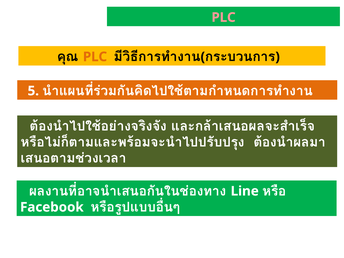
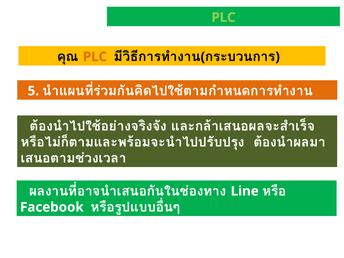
PLC colour: pink -> light green (224, 17)
